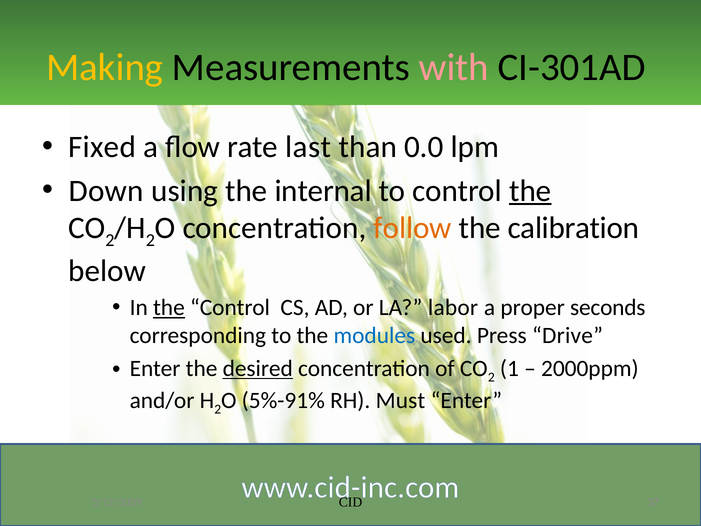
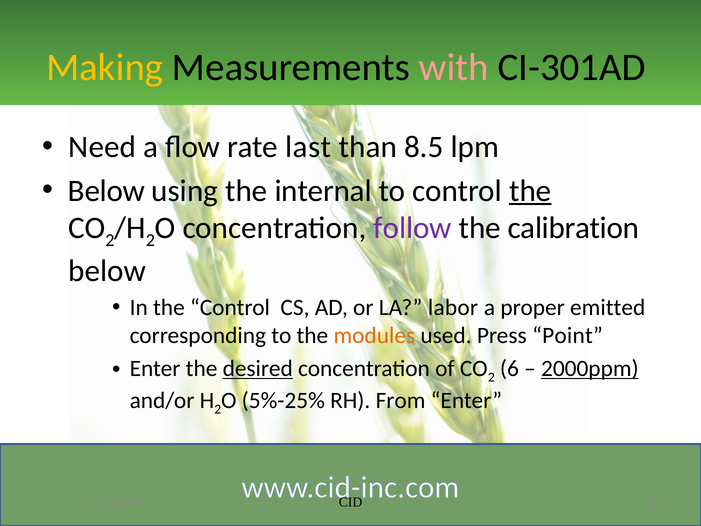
Fixed: Fixed -> Need (102, 147)
0.0: 0.0 -> 8.5 (424, 147)
Down: Down -> Below (106, 191)
follow colour: orange -> purple (412, 228)
the underline: present -> none (169, 307)
seconds: seconds -> emitted (608, 307)
modules colour: blue -> orange (374, 336)
Drive: Drive -> Point (568, 336)
1: 1 -> 6 (509, 368)
2000ppm underline: none -> present (590, 368)
5%-91%: 5%-91% -> 5%-25% (283, 400)
Must: Must -> From (401, 400)
